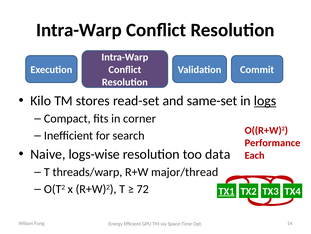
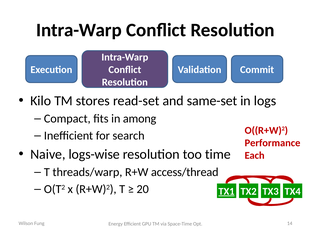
logs underline: present -> none (265, 101)
corner: corner -> among (140, 118)
data: data -> time (218, 154)
major/thread: major/thread -> access/thread (185, 172)
72: 72 -> 20 (143, 189)
